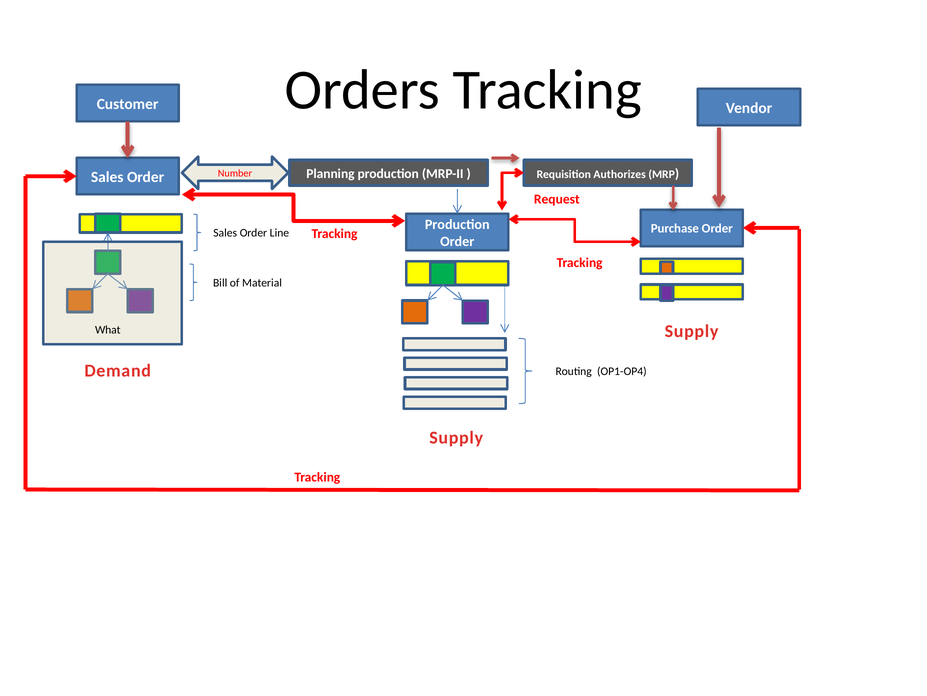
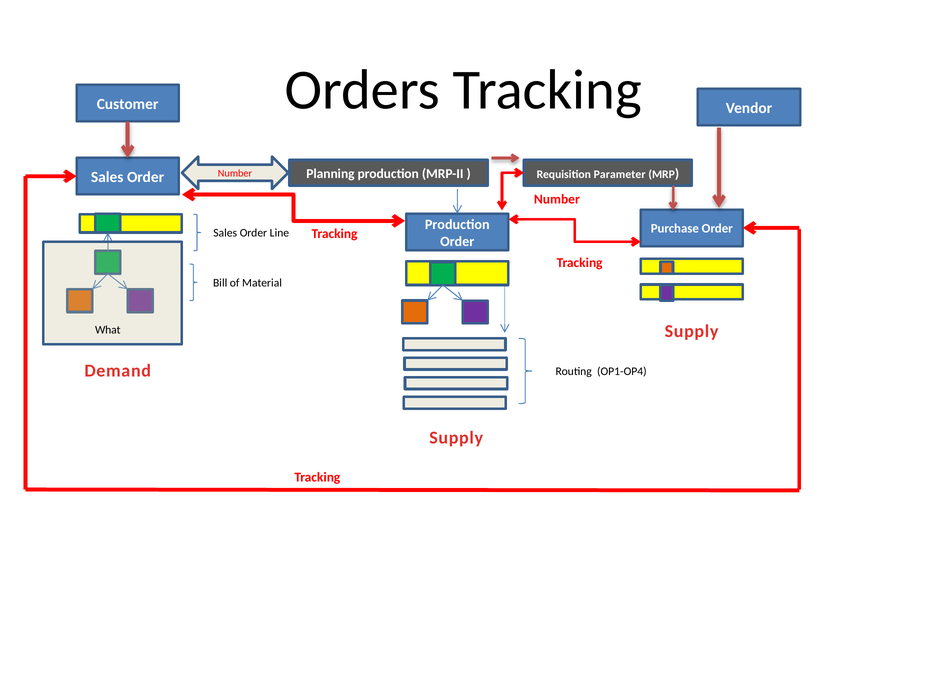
Authorizes: Authorizes -> Parameter (620, 174)
Request: Request -> Number (557, 199)
